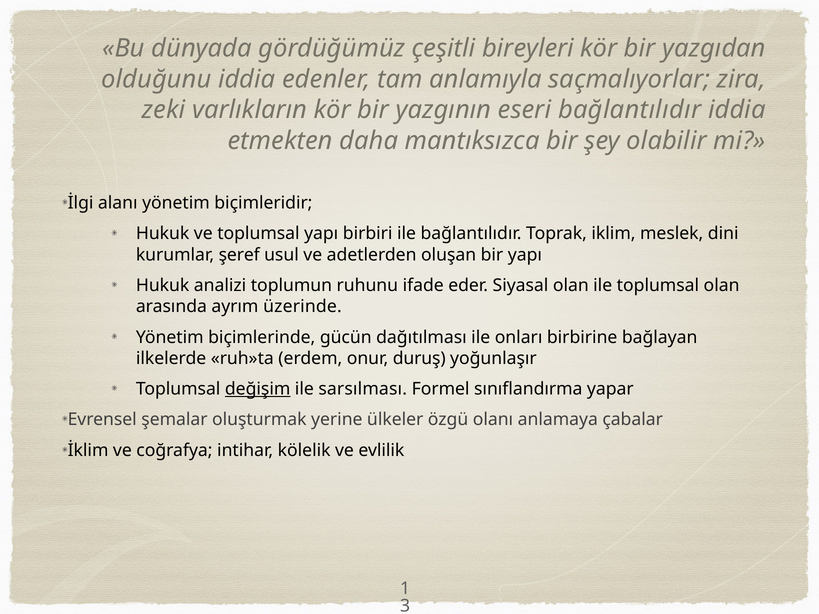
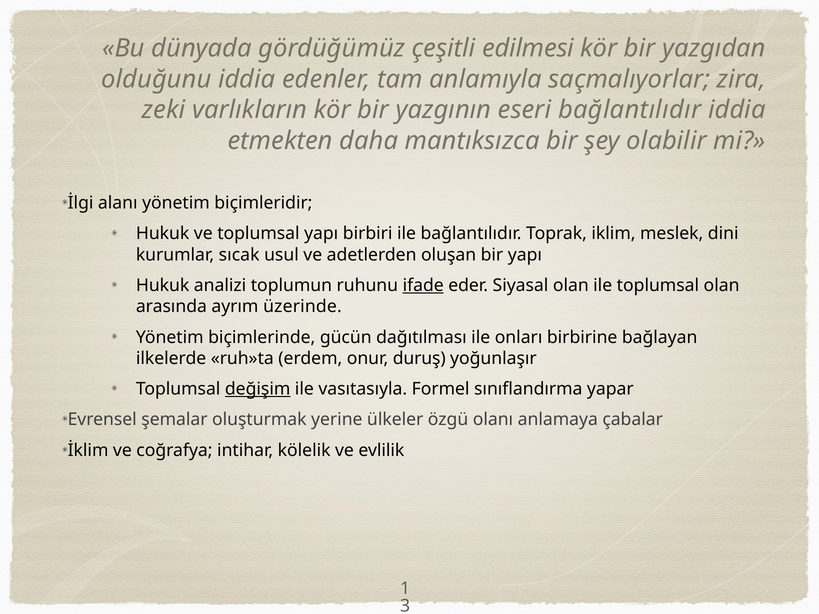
bireyleri: bireyleri -> edilmesi (528, 48)
şeref: şeref -> sıcak (239, 255)
ifade underline: none -> present (423, 286)
sarsılması: sarsılması -> vasıtasıyla (363, 389)
